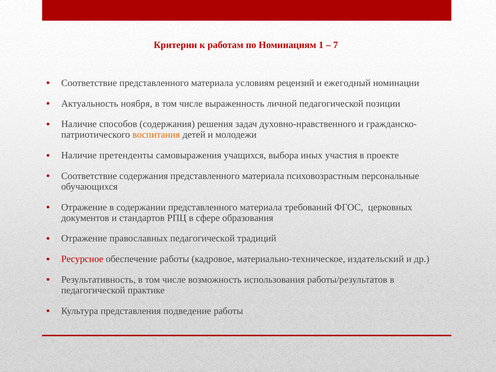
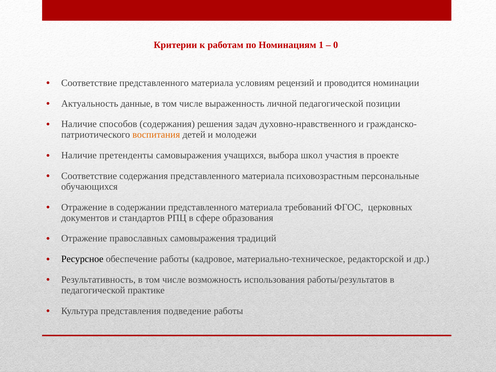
7: 7 -> 0 (336, 45)
ежегодный: ежегодный -> проводится (347, 83)
ноября: ноября -> данные (137, 104)
иных: иных -> школ (312, 155)
православных педагогической: педагогической -> самовыражения (203, 238)
Ресурсное colour: red -> black (82, 259)
издательский: издательский -> редакторской (376, 259)
